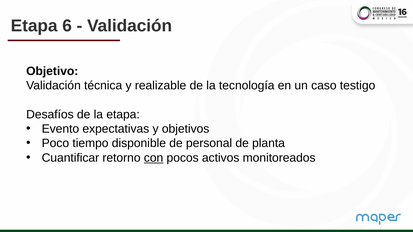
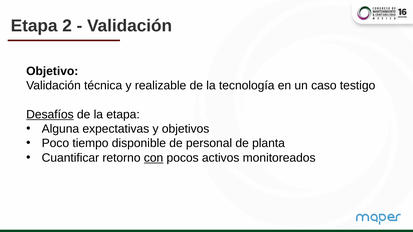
6: 6 -> 2 (67, 26)
Desafíos underline: none -> present (50, 115)
Evento: Evento -> Alguna (60, 129)
